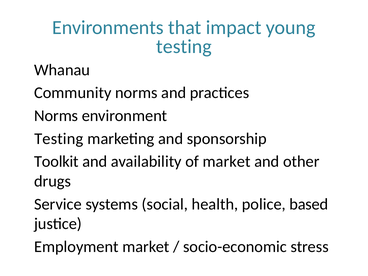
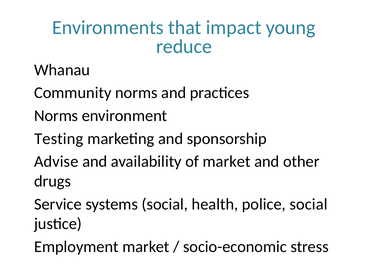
testing: testing -> reduce (184, 47)
Toolkit: Toolkit -> Advise (56, 162)
police based: based -> social (309, 204)
